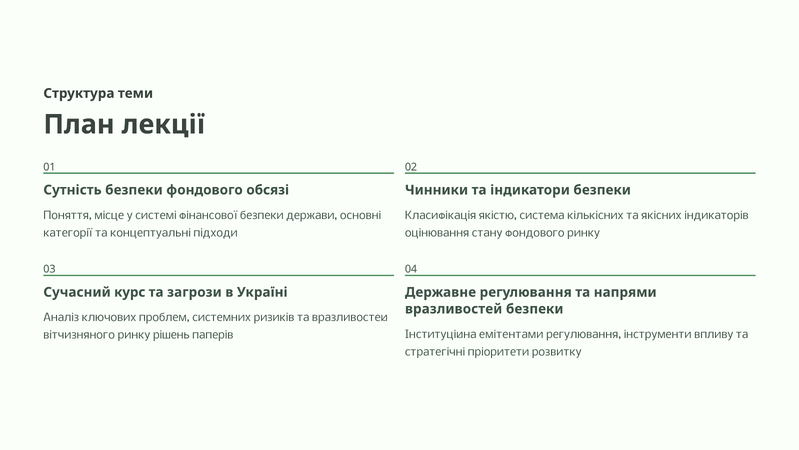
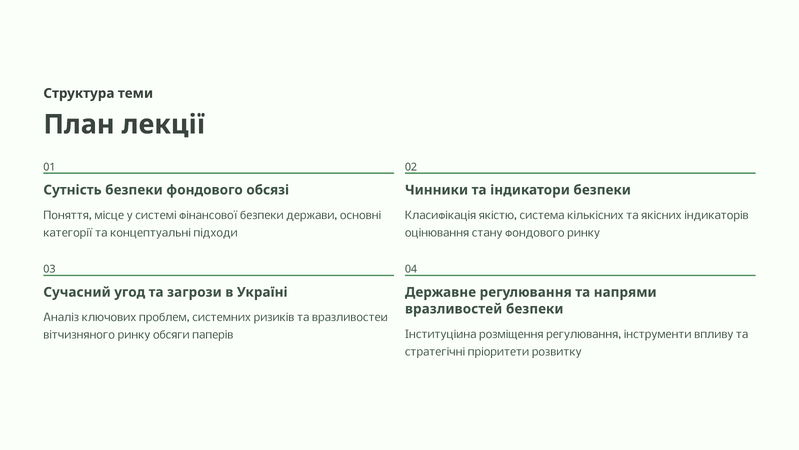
курс: курс -> угод (130, 292)
емітентами: емітентами -> розміщення (511, 334)
рішень: рішень -> обсяги (171, 335)
